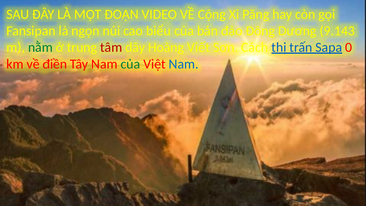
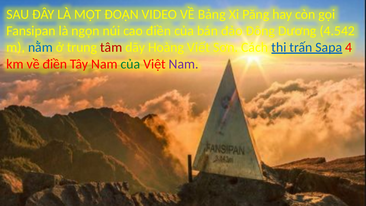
Cộng: Cộng -> Bảng (212, 14)
cao biểu: biểu -> điền (158, 31)
9.143: 9.143 -> 4.542 (337, 31)
nằm colour: green -> blue (40, 47)
0: 0 -> 4 (349, 47)
Nam colour: blue -> purple (184, 64)
